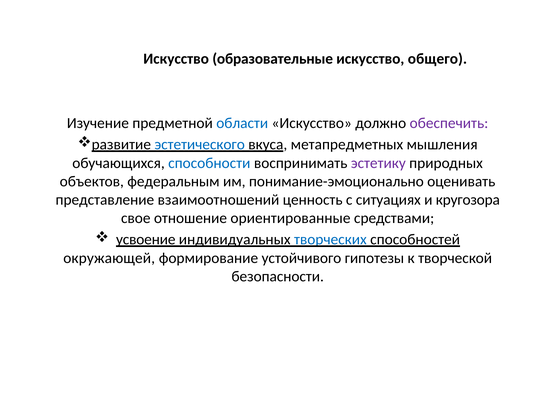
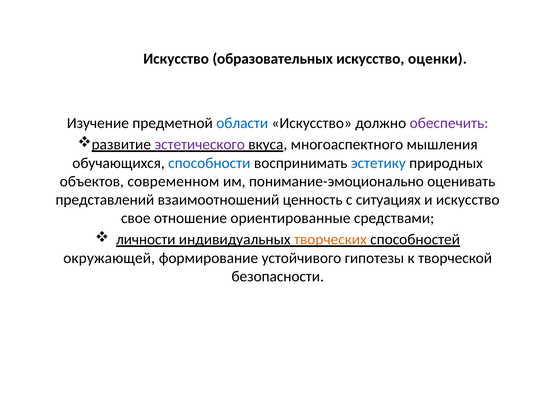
образовательные: образовательные -> образовательных (273, 59)
общего: общего -> оценки (437, 59)
эстетического colour: blue -> purple (200, 145)
метапредметных: метапредметных -> многоаспектного (347, 145)
эстетику colour: purple -> blue (378, 163)
федеральным: федеральным -> современном (173, 181)
представление: представление -> представлений (105, 200)
и кругозора: кругозора -> искусство (468, 200)
усвоение: усвоение -> личности (146, 240)
творческих colour: blue -> orange (330, 240)
